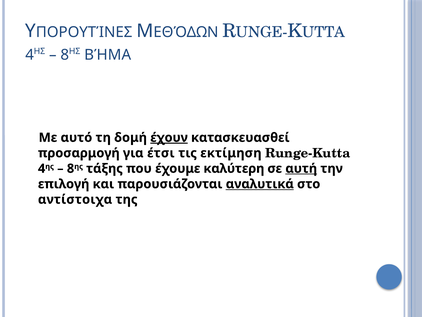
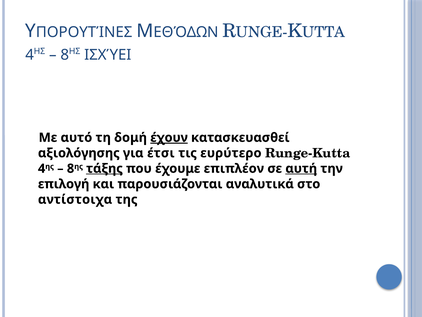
ΒΉΜΑ: ΒΉΜΑ -> ΙΣΧΎΕΙ (108, 55)
προσαρμογή: προσαρμογή -> αξιολόγησης (79, 153)
εκτίμηση: εκτίμηση -> ευρύτερο (231, 153)
τάξης underline: none -> present (104, 168)
καλύτερη: καλύτερη -> επιπλέον (234, 168)
αναλυτικά underline: present -> none (260, 184)
